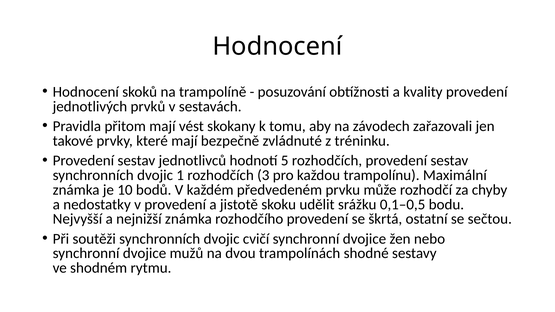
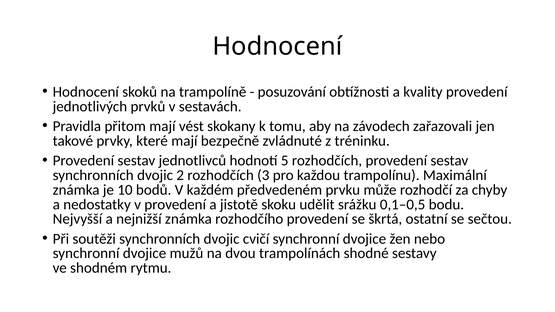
1: 1 -> 2 (180, 175)
